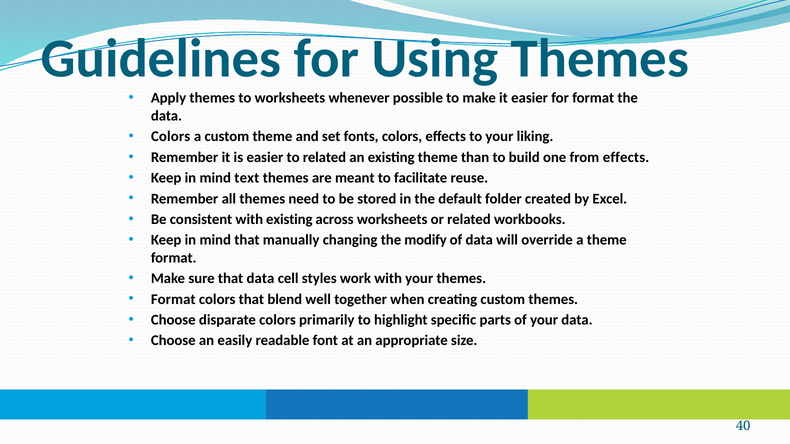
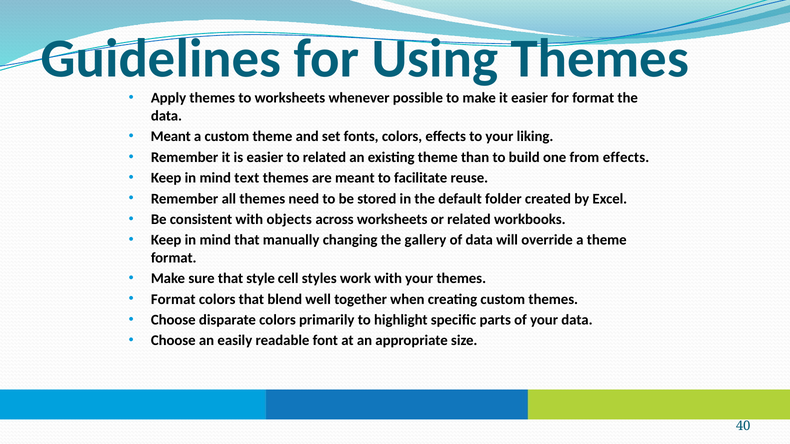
Colors: Colors -> Meant (171, 137)
with existing: existing -> objects (289, 220)
modify: modify -> gallery (425, 240)
that data: data -> style (261, 279)
